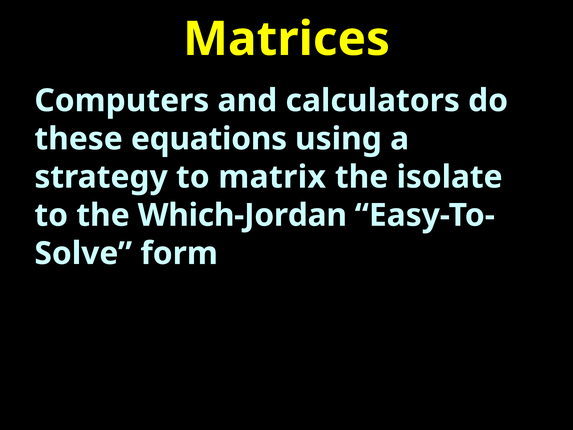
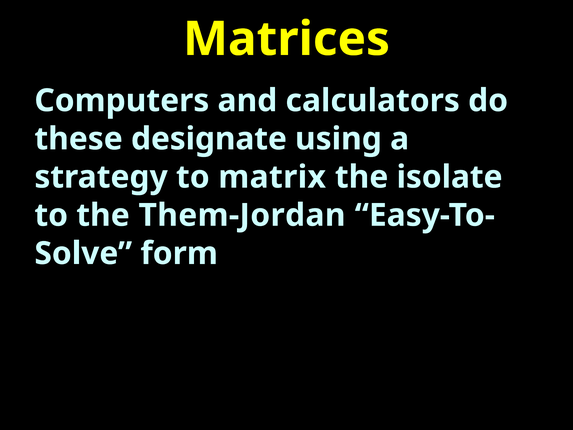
equations: equations -> designate (209, 139)
Which-Jordan: Which-Jordan -> Them-Jordan (242, 215)
